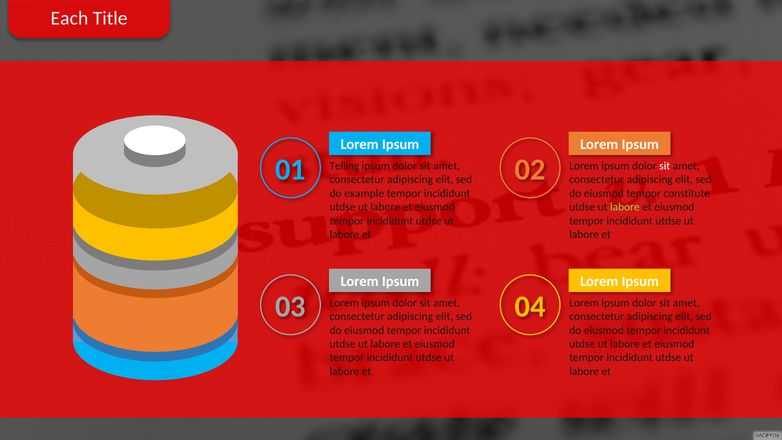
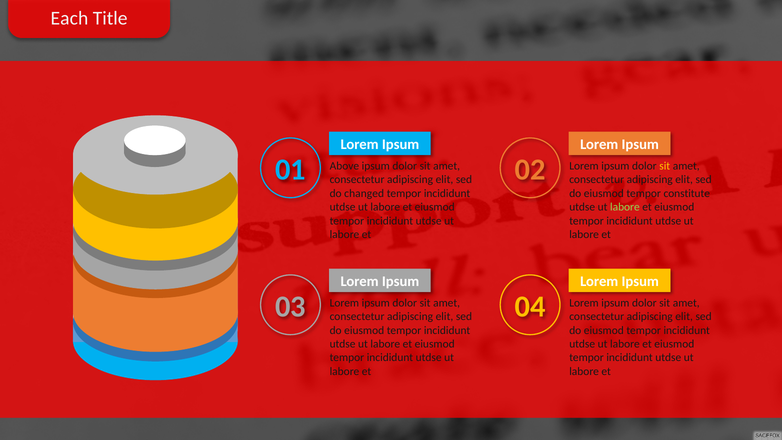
Telling: Telling -> Above (344, 166)
sit colour: white -> yellow (665, 166)
example: example -> changed (364, 193)
